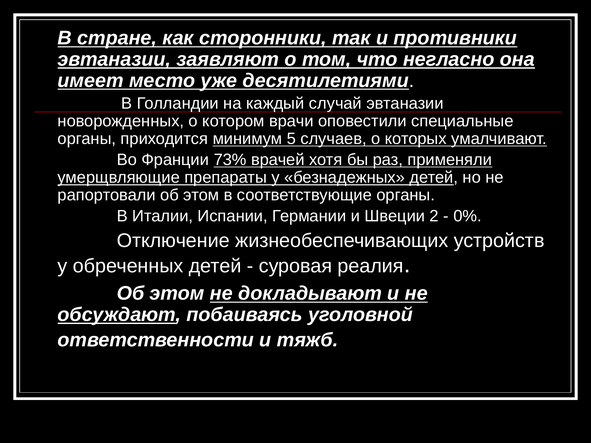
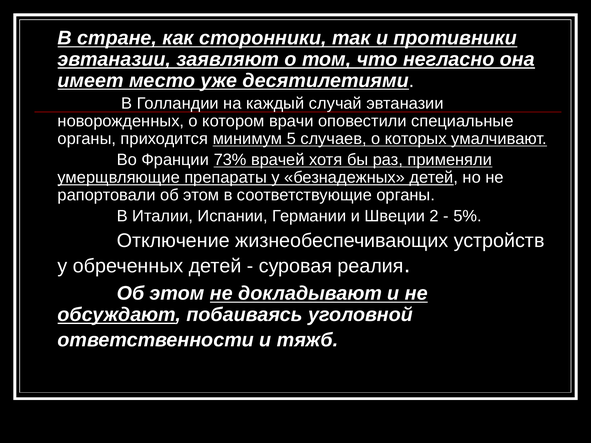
0%: 0% -> 5% (468, 216)
